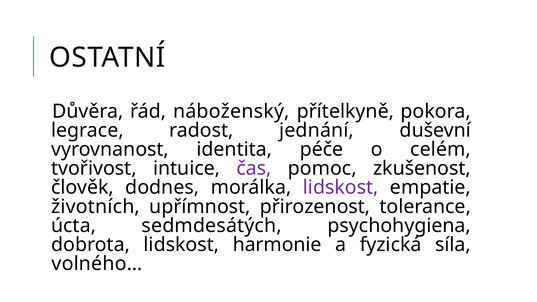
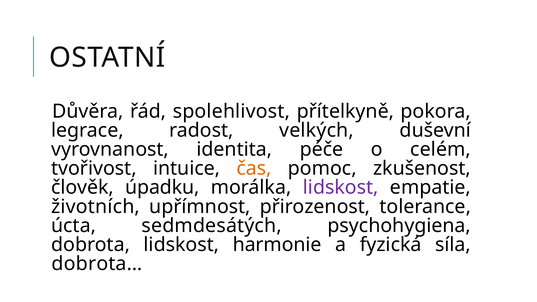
náboženský: náboženský -> spolehlivost (231, 111)
jednání: jednání -> velkých (317, 130)
čas colour: purple -> orange (254, 169)
dodnes: dodnes -> úpadku (162, 188)
volného…: volného… -> dobrota… (97, 264)
